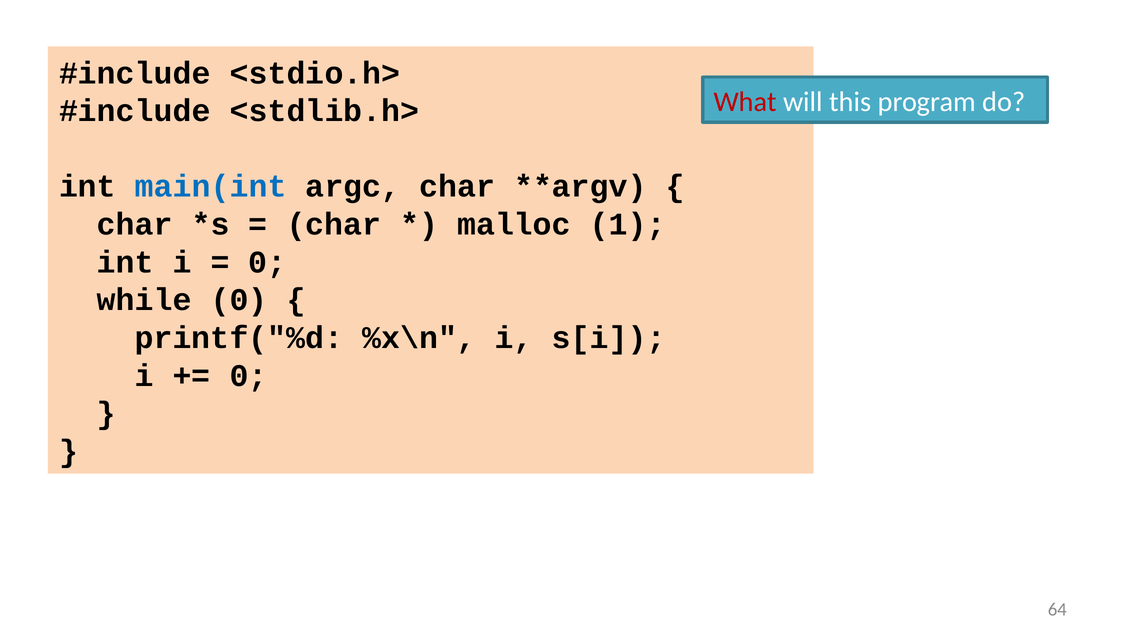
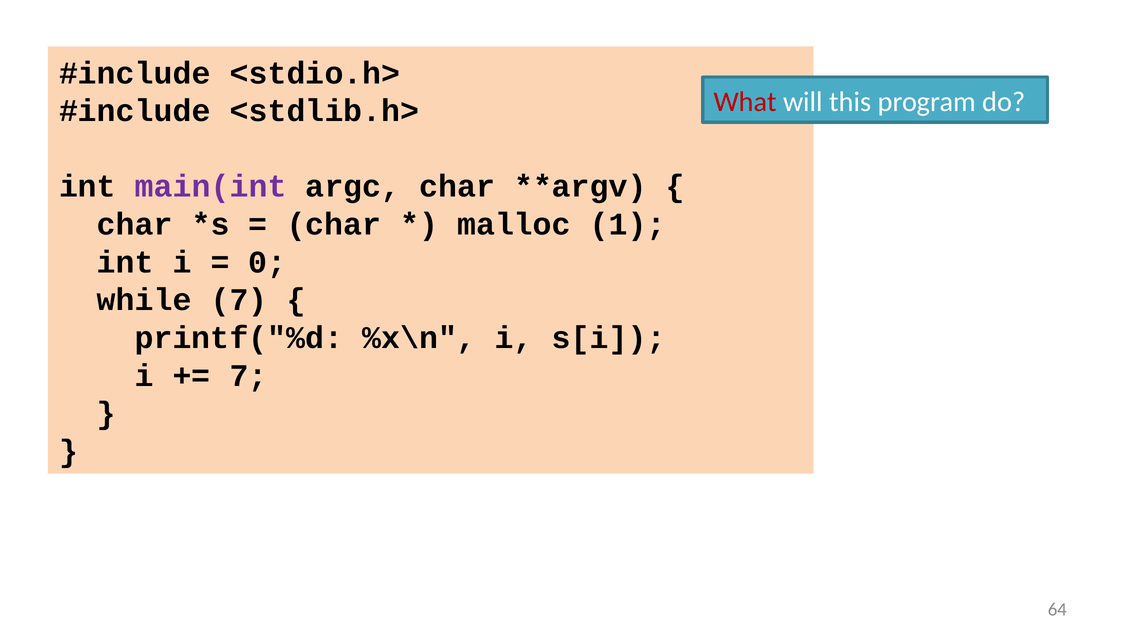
main(int colour: blue -> purple (211, 187)
while 0: 0 -> 7 (239, 300)
0: 0 -> 7 (248, 376)
